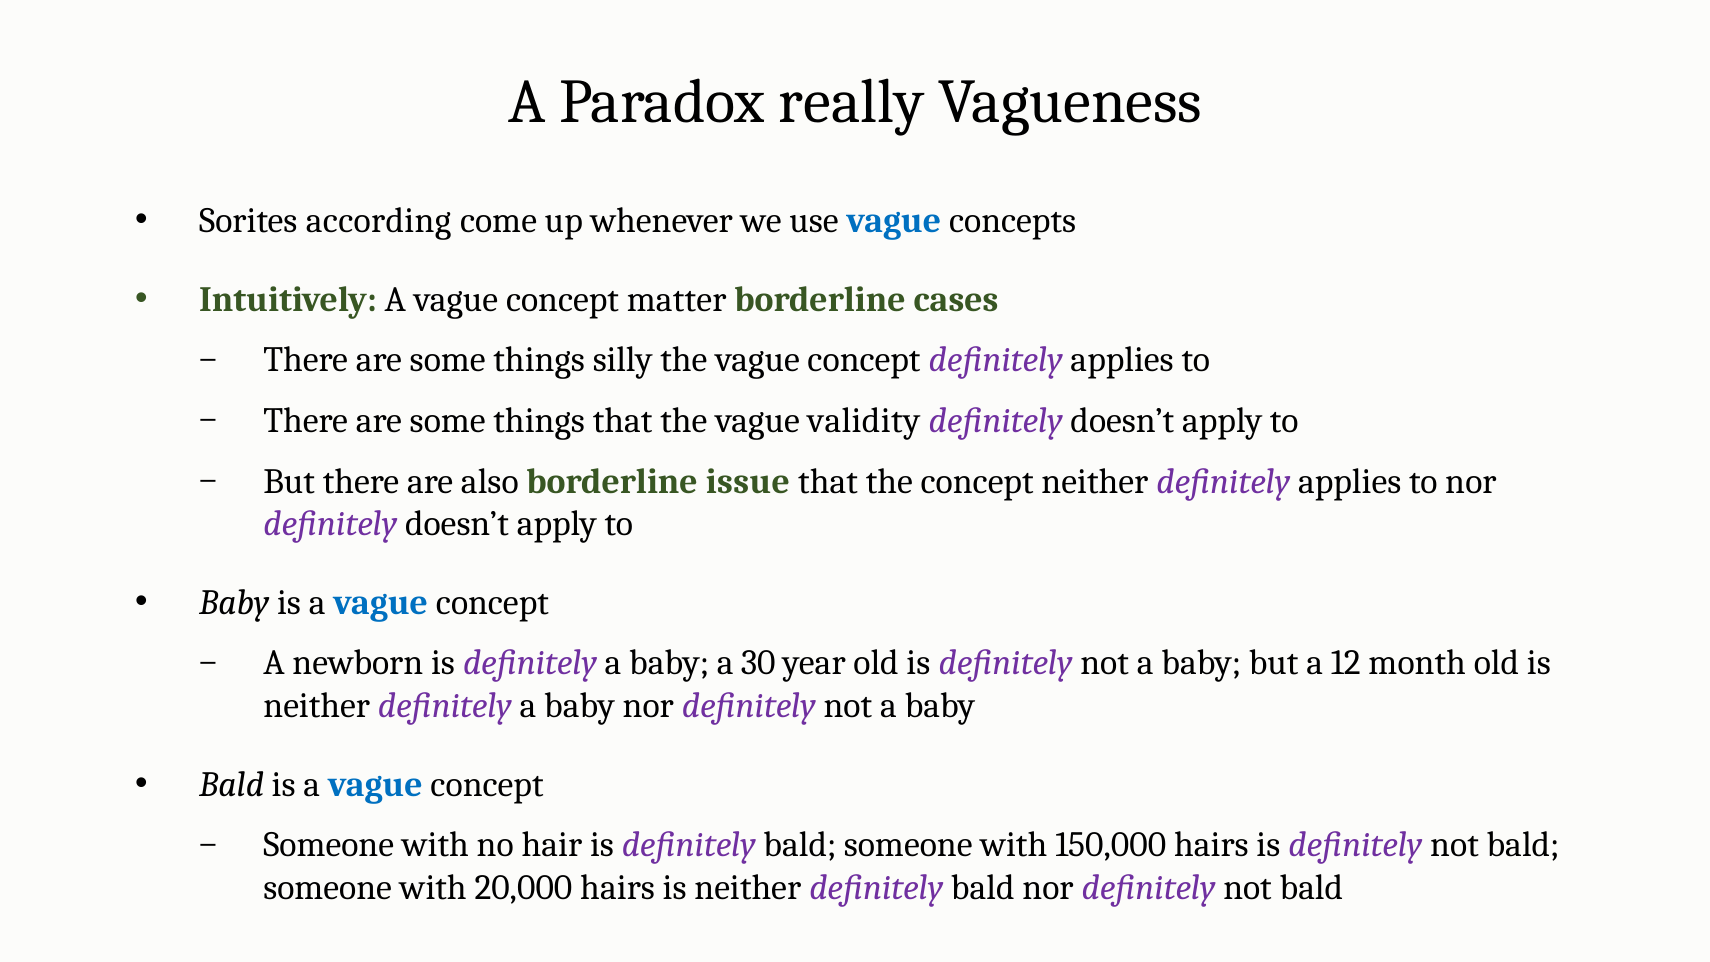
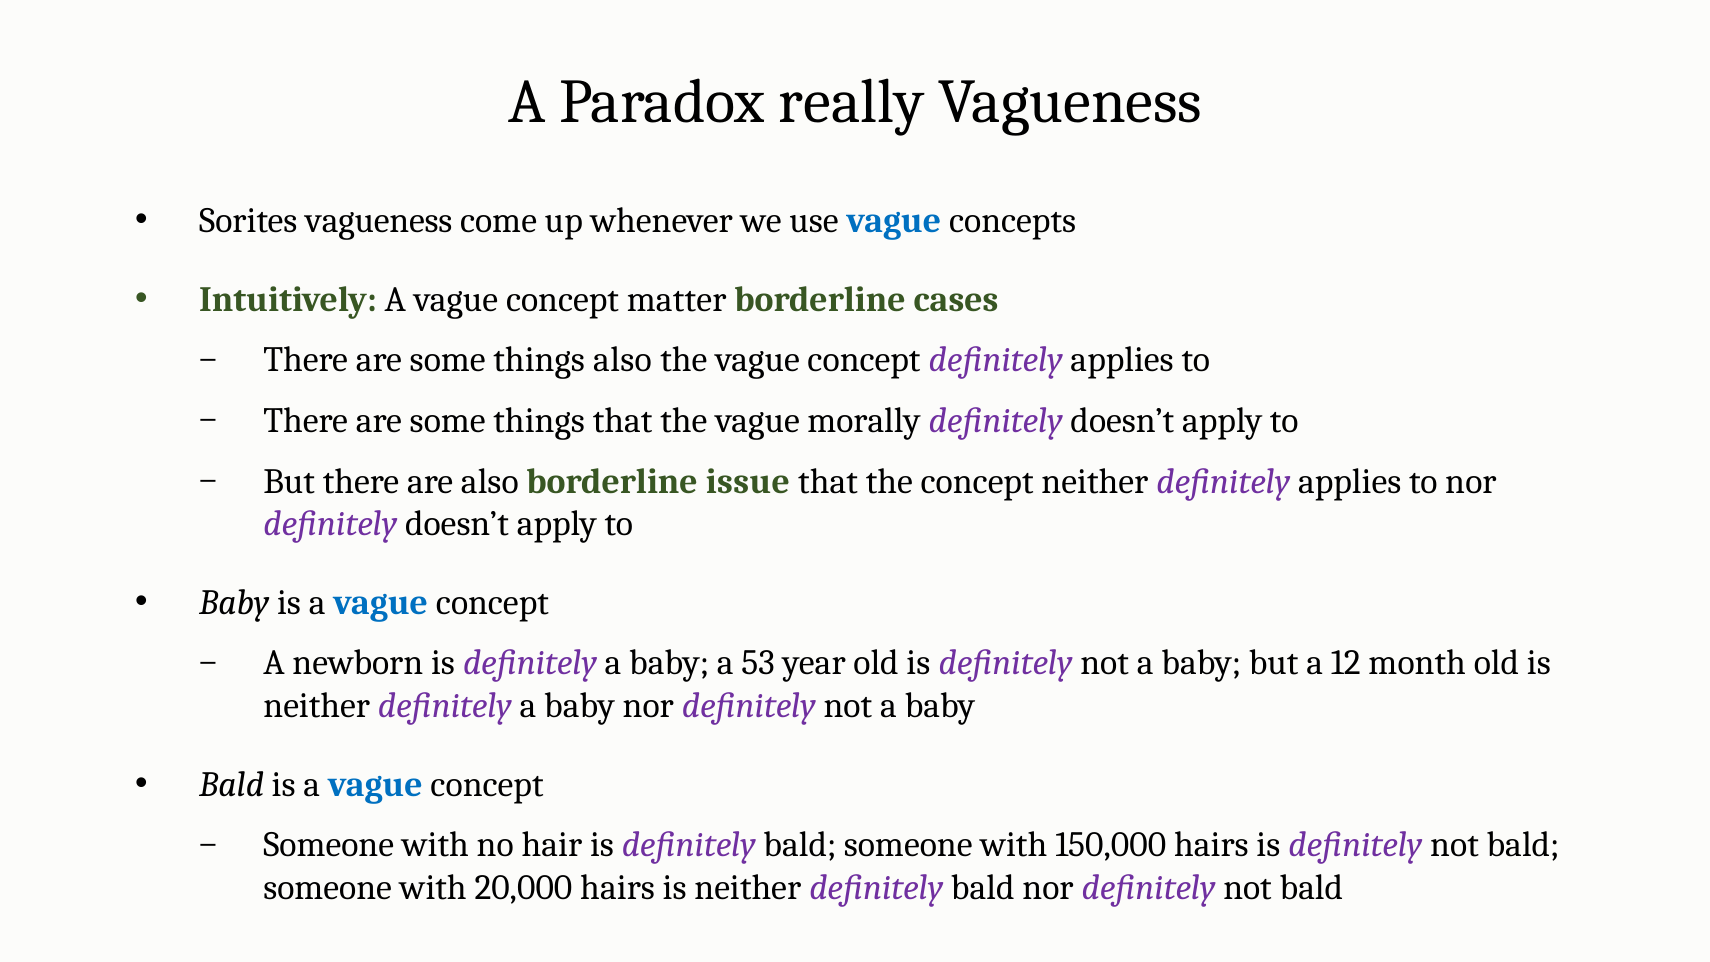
Sorites according: according -> vagueness (379, 221)
things silly: silly -> also (622, 360)
validity: validity -> morally (864, 421)
30: 30 -> 53 (758, 663)
